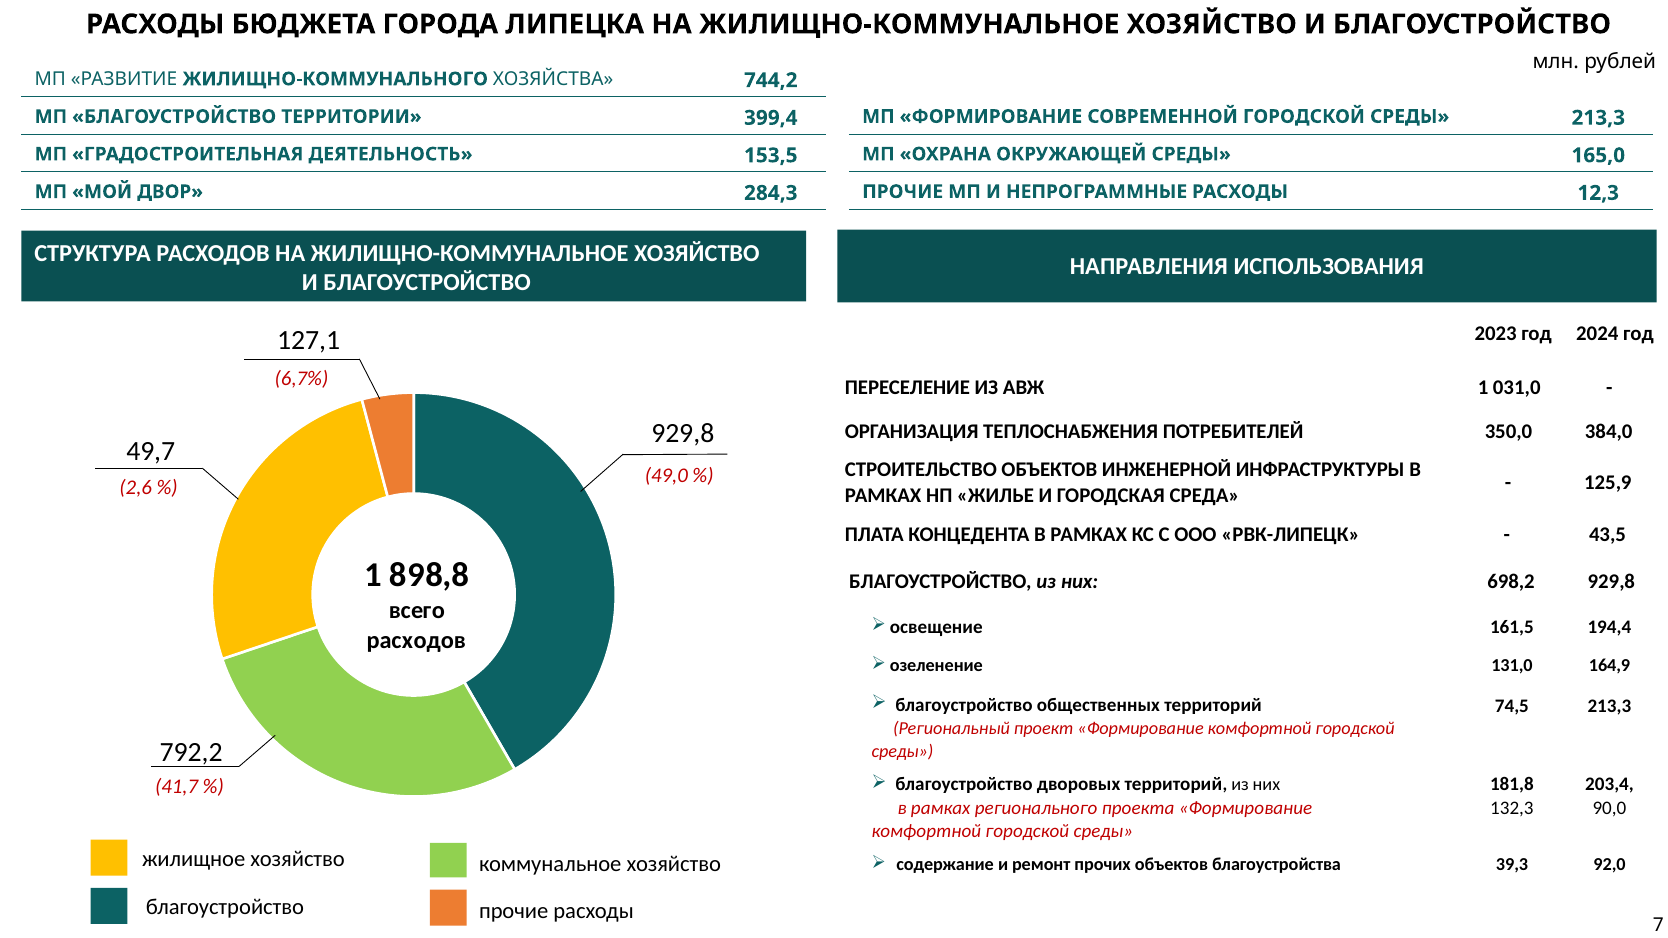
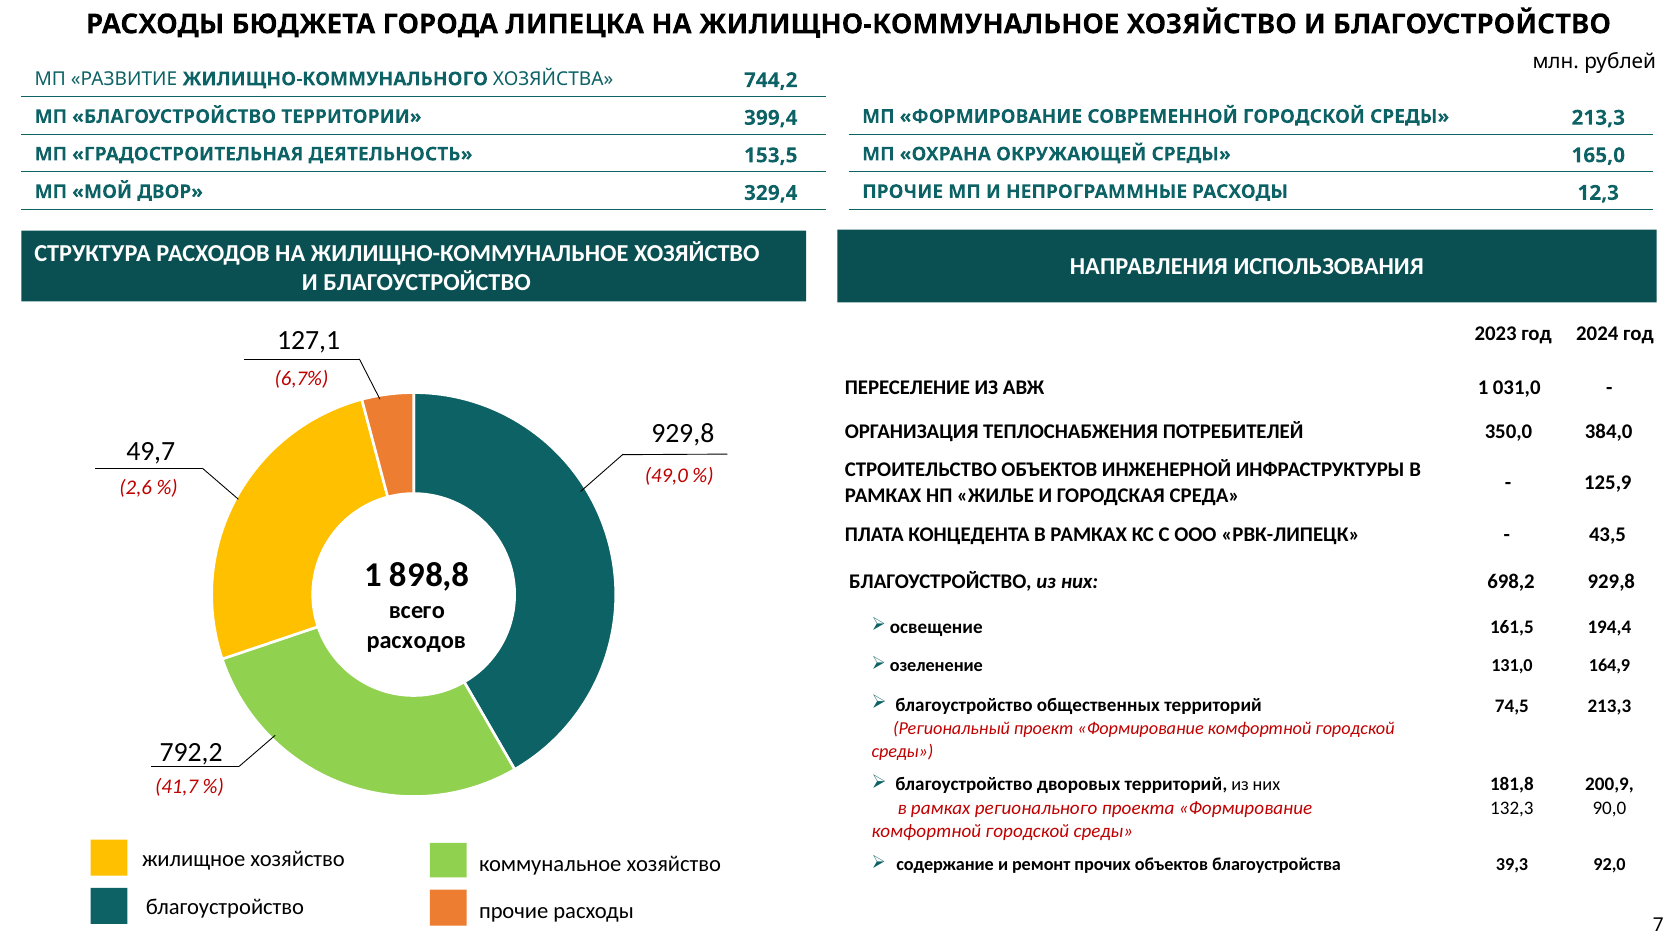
284,3: 284,3 -> 329,4 (771, 193)
203,4: 203,4 -> 200,9 (1610, 785)
